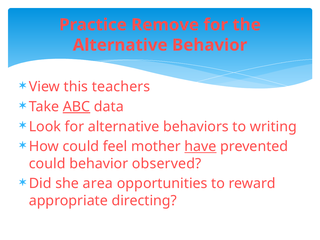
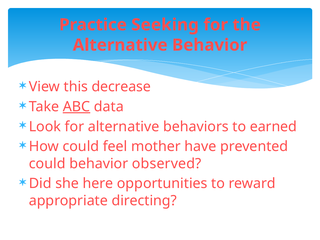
Remove: Remove -> Seeking (165, 25)
teachers: teachers -> decrease (121, 87)
writing: writing -> earned (273, 127)
have underline: present -> none (200, 146)
area: area -> here (98, 184)
